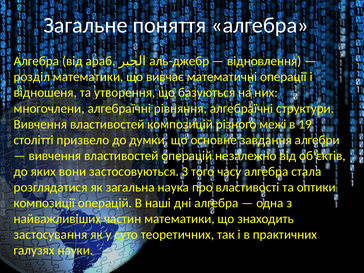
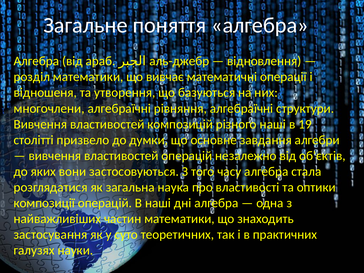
різного межі: межі -> наші (273, 124)
